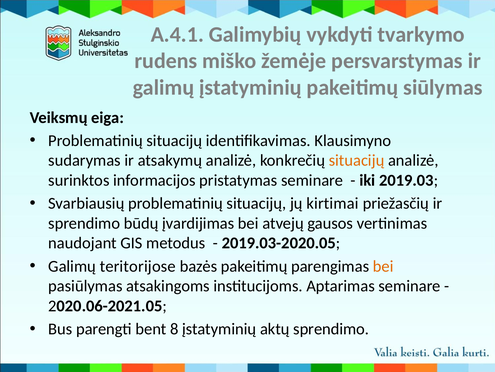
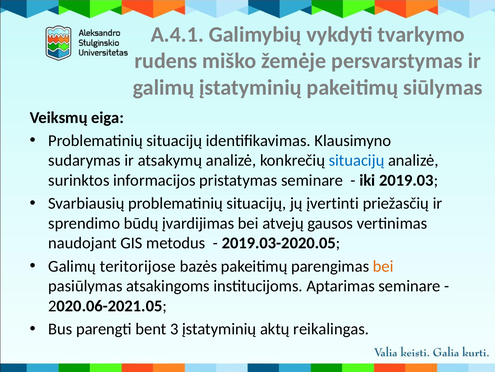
situacijų colour: orange -> blue (357, 160)
kirtimai: kirtimai -> įvertinti (333, 203)
8: 8 -> 3 (174, 328)
aktų sprendimo: sprendimo -> reikalingas (331, 328)
